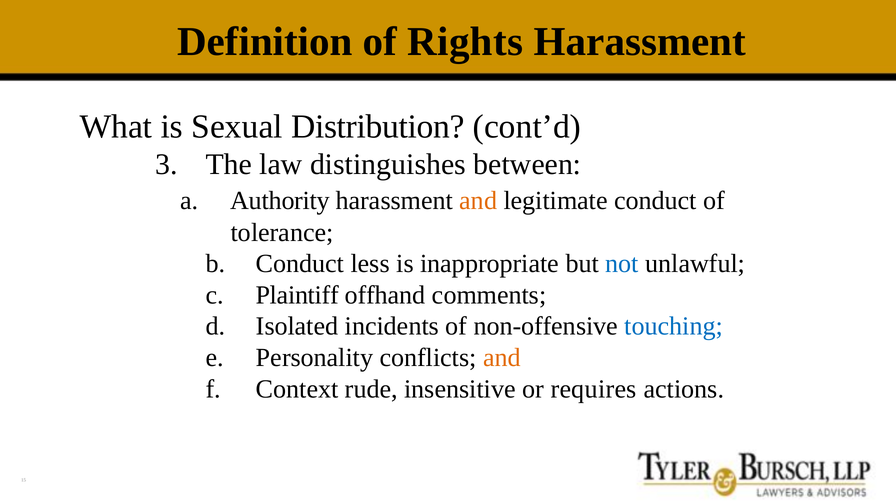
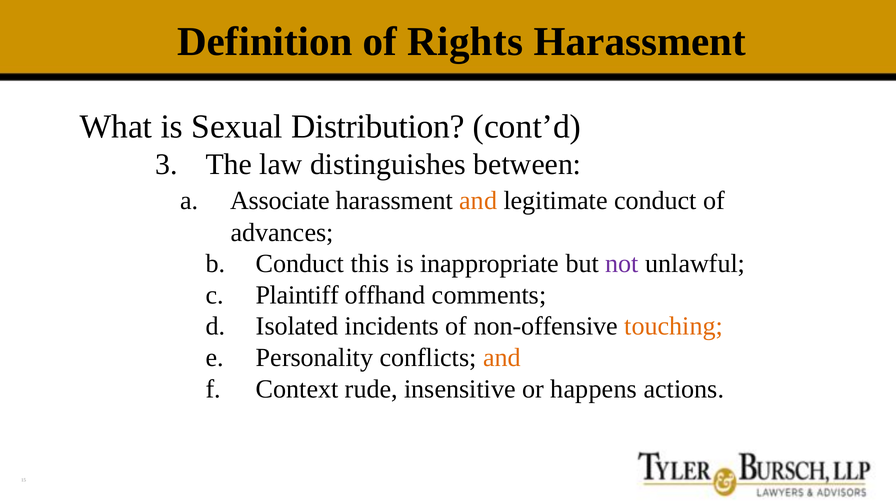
Authority: Authority -> Associate (280, 201)
tolerance: tolerance -> advances (282, 232)
less: less -> this (370, 264)
not colour: blue -> purple (622, 264)
touching colour: blue -> orange (674, 326)
requires: requires -> happens (594, 389)
